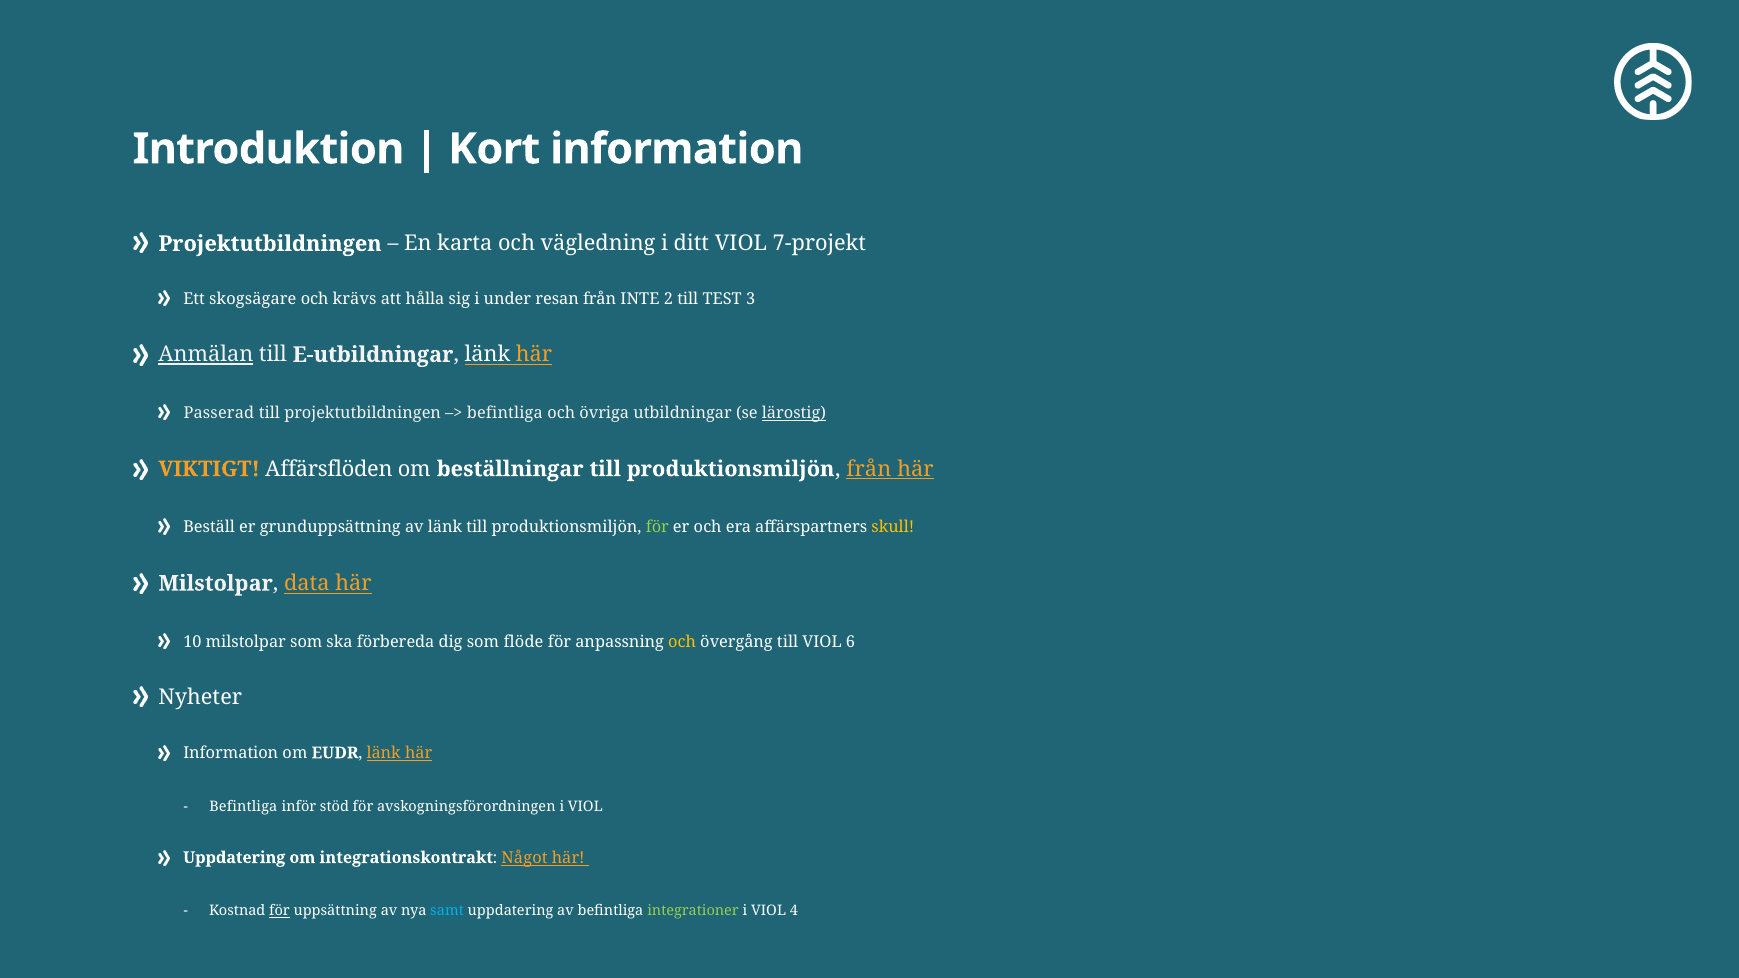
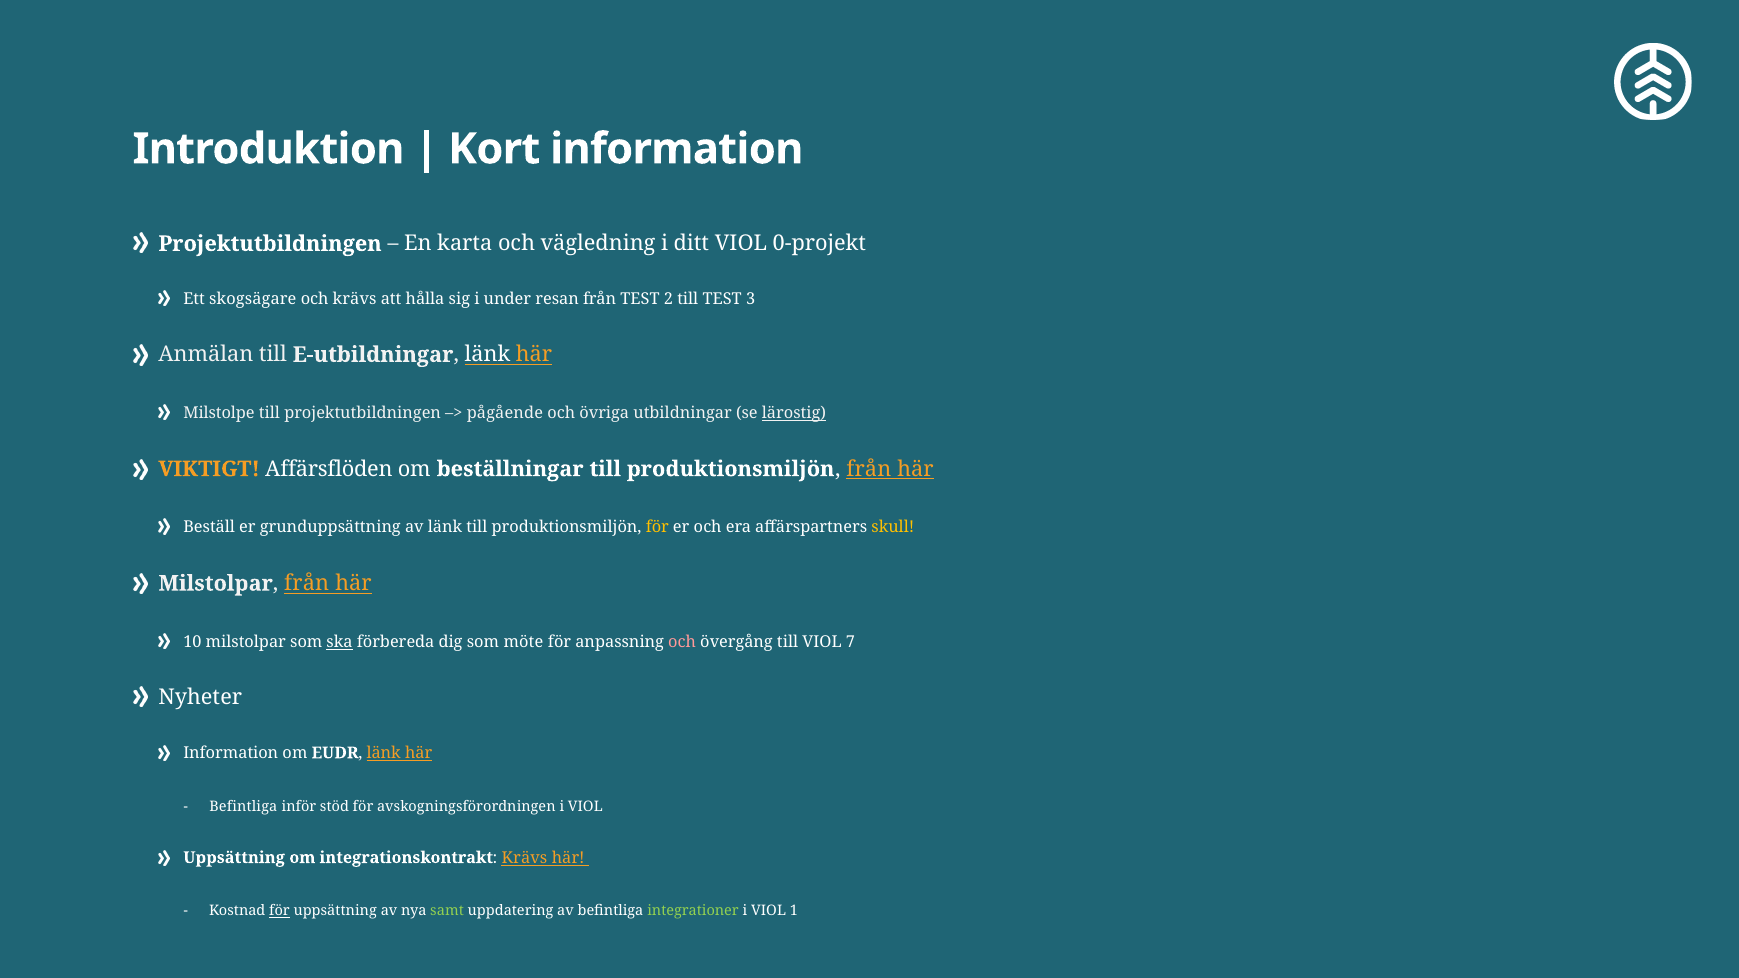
7-projekt: 7-projekt -> 0-projekt (819, 244)
från INTE: INTE -> TEST (640, 299)
Anmälan underline: present -> none (206, 355)
Passerad: Passerad -> Milstolpe (219, 413)
befintliga: befintliga -> pågående (505, 413)
för colour: light green -> yellow (657, 528)
Milstolpar data: data -> från (307, 584)
ska underline: none -> present (340, 642)
flöde: flöde -> möte (523, 642)
och colour: yellow -> pink (682, 642)
6: 6 -> 7 (850, 642)
Uppdatering: Uppdatering -> Uppsättning (234, 858)
integrationskontrakt Något: Något -> Krävs (524, 858)
samt colour: light blue -> light green (447, 911)
4: 4 -> 1 (794, 911)
